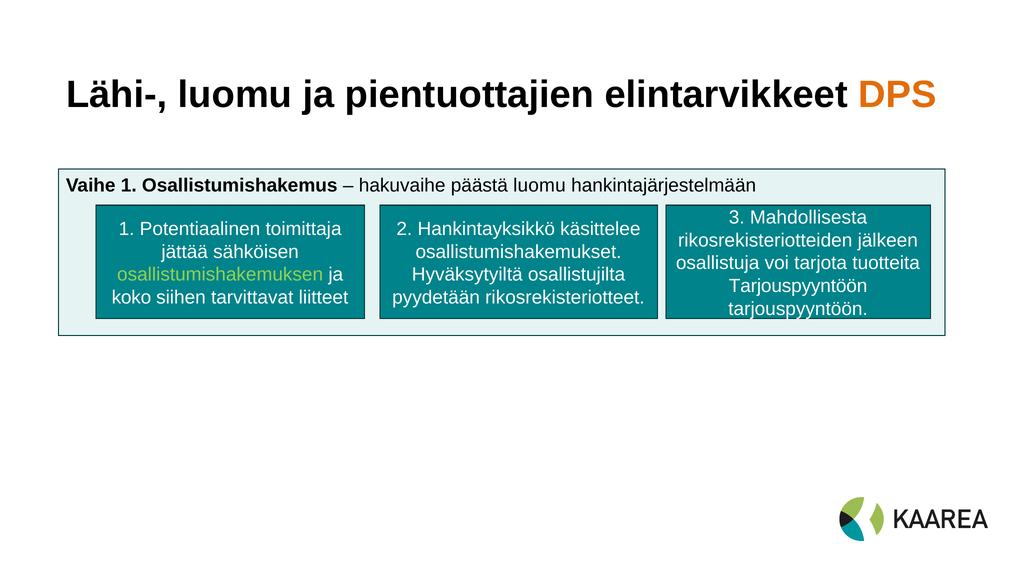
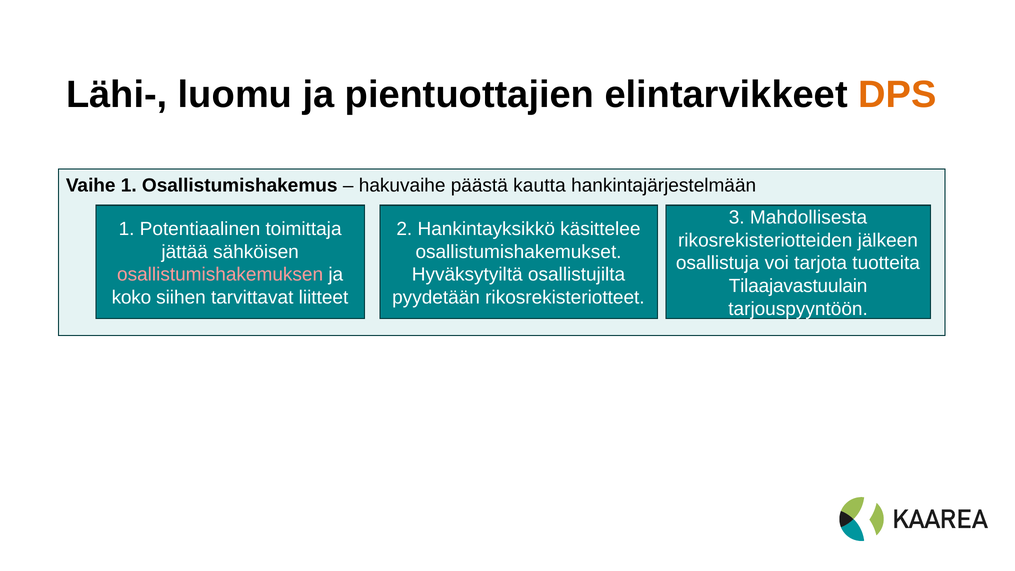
päästä luomu: luomu -> kautta (539, 185)
osallistumishakemuksen colour: light green -> pink (220, 275)
Tarjouspyyntöön: Tarjouspyyntöön -> Tilaajavastuulain (798, 286)
